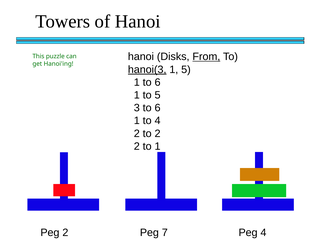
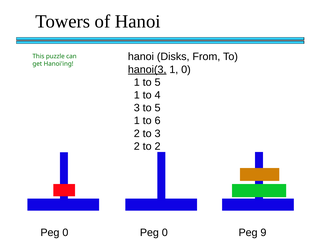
From underline: present -> none (206, 57)
1 5: 5 -> 0 (186, 70)
1 to 6: 6 -> 5 (158, 82)
to 5: 5 -> 4 (158, 95)
3 to 6: 6 -> 5 (158, 108)
to 4: 4 -> 6 (158, 121)
to 2: 2 -> 3 (158, 134)
to 1: 1 -> 2 (158, 146)
2: 2 -> 0 (65, 233)
7: 7 -> 0 (165, 233)
Peg 4: 4 -> 9 (263, 233)
